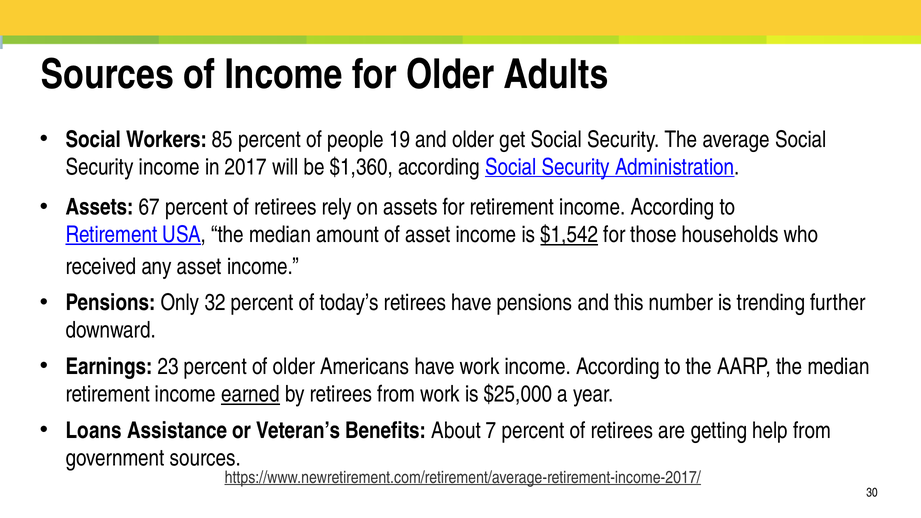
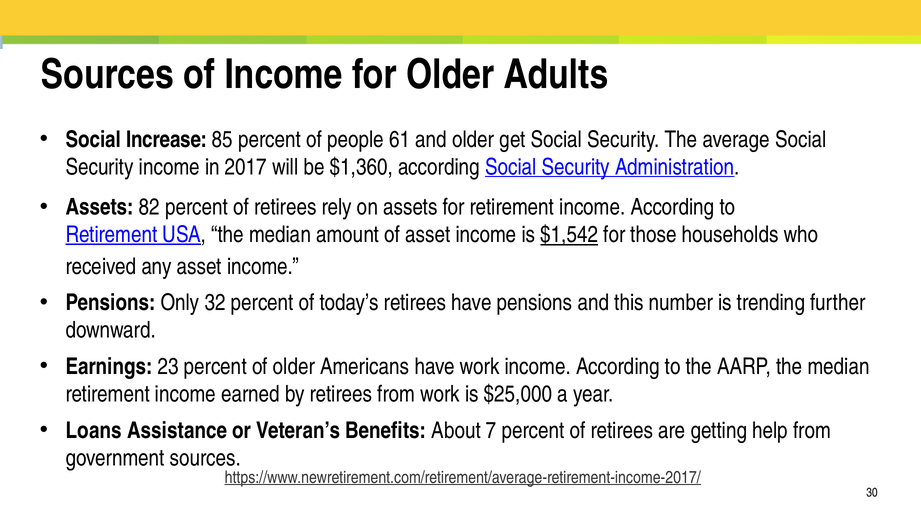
Workers: Workers -> Increase (167, 139)
19: 19 -> 61 (400, 139)
67: 67 -> 82 (149, 207)
earned underline: present -> none (250, 394)
